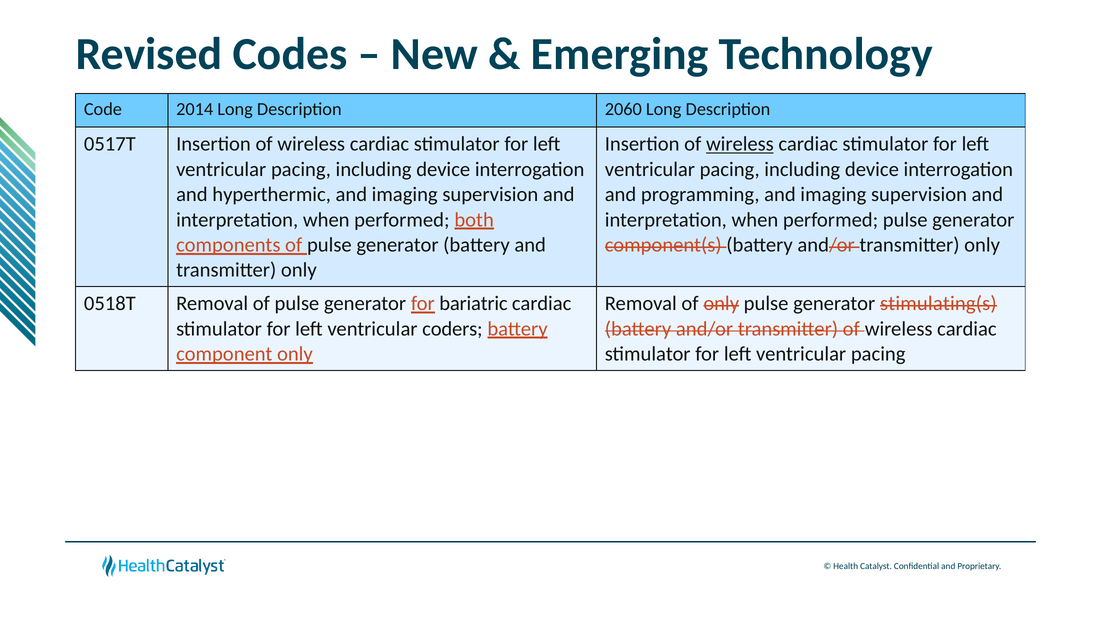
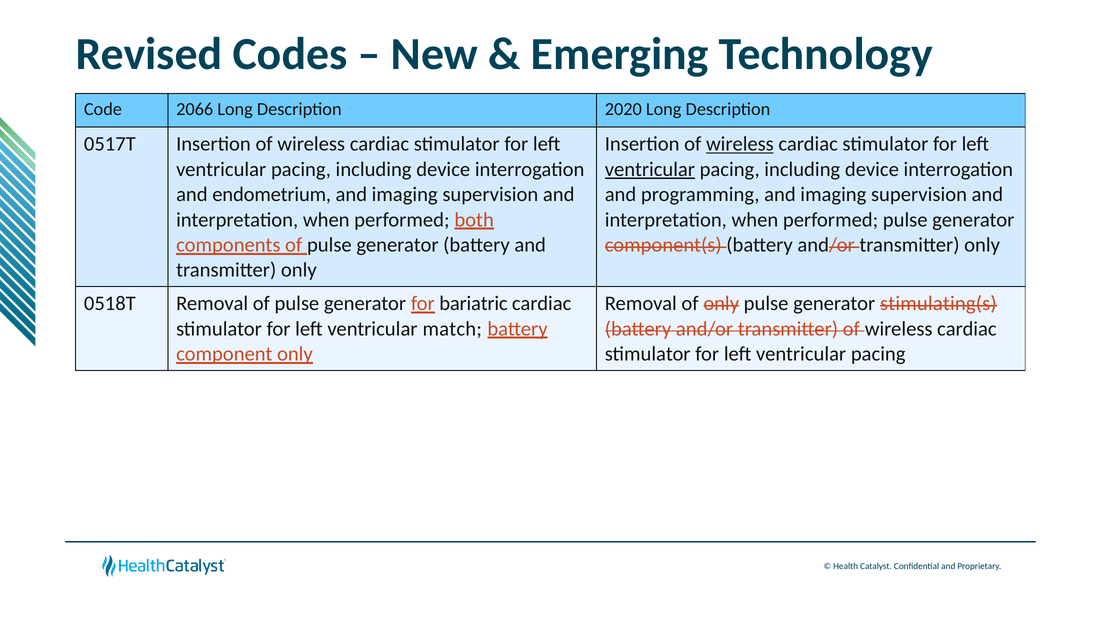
2014: 2014 -> 2066 (195, 109)
2060: 2060 -> 2020 (623, 109)
ventricular underline: none -> present (650, 169)
hyperthermic: hyperthermic -> endometrium (272, 195)
coders: coders -> match (452, 329)
